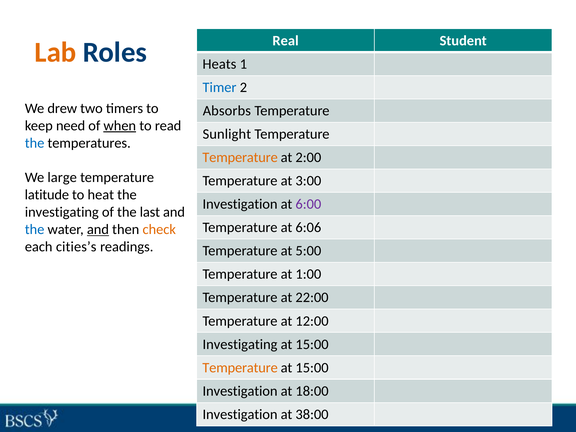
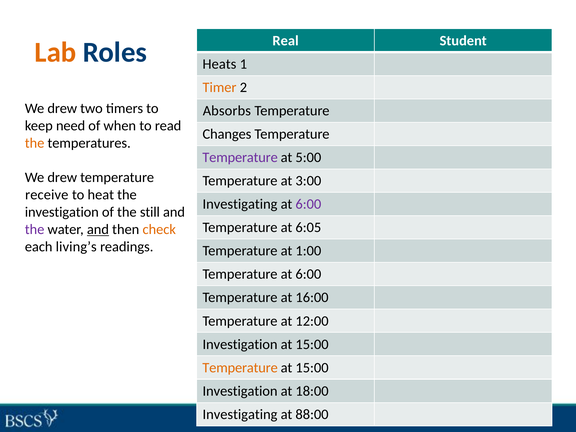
Timer colour: blue -> orange (220, 87)
when underline: present -> none (120, 126)
Sunlight: Sunlight -> Changes (227, 134)
the colour: blue -> orange (35, 143)
Temperature colour: orange -> purple (240, 157)
2:00: 2:00 -> 5:00 (308, 157)
large: large -> drew (62, 178)
latitude: latitude -> receive (47, 195)
Investigation: Investigation -> Investigating (240, 204)
investigating: investigating -> investigation (62, 212)
last: last -> still (150, 212)
6:06: 6:06 -> 6:05 (308, 228)
the colour: blue -> purple (35, 229)
cities’s: cities’s -> living’s (76, 247)
5:00: 5:00 -> 1:00 (308, 251)
Temperature at 1:00: 1:00 -> 6:00 (308, 274)
22:00: 22:00 -> 16:00 (312, 298)
Investigating: Investigating -> Investigation (240, 344)
Investigation: Investigation -> Investigating (240, 414)
38:00: 38:00 -> 88:00 (312, 414)
